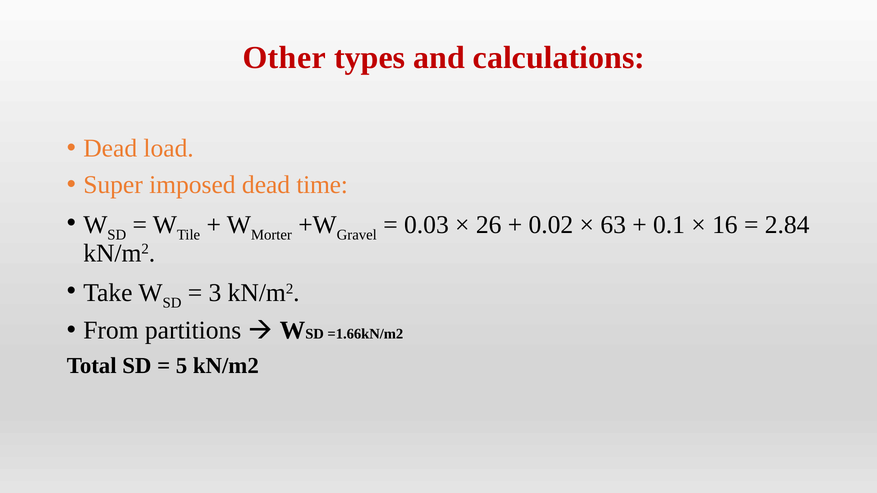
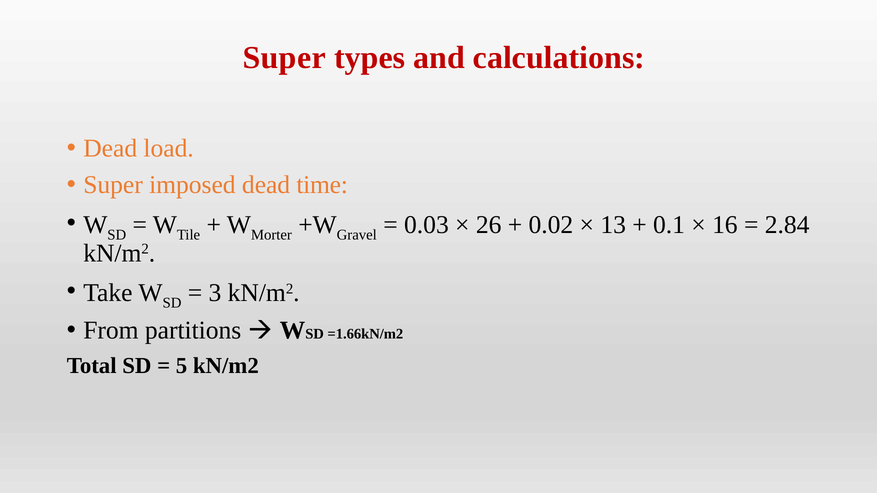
Other: Other -> Super (284, 58)
63: 63 -> 13 (613, 225)
